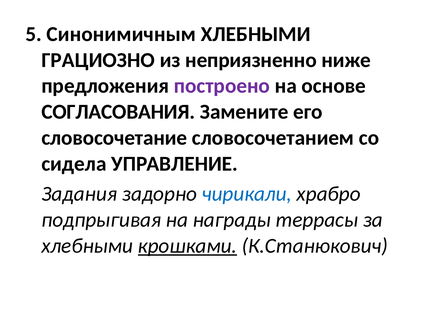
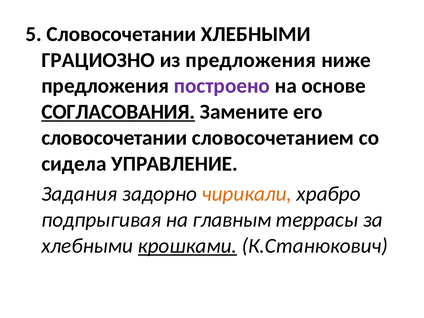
5 Синонимичным: Синонимичным -> Словосочетании (121, 34)
из неприязненно: неприязненно -> предложения (251, 60)
СОГЛАСОВАНИЯ underline: none -> present (118, 112)
словосочетание: словосочетание -> словосочетании (114, 138)
чирикали colour: blue -> orange (247, 194)
награды: награды -> главным (232, 220)
